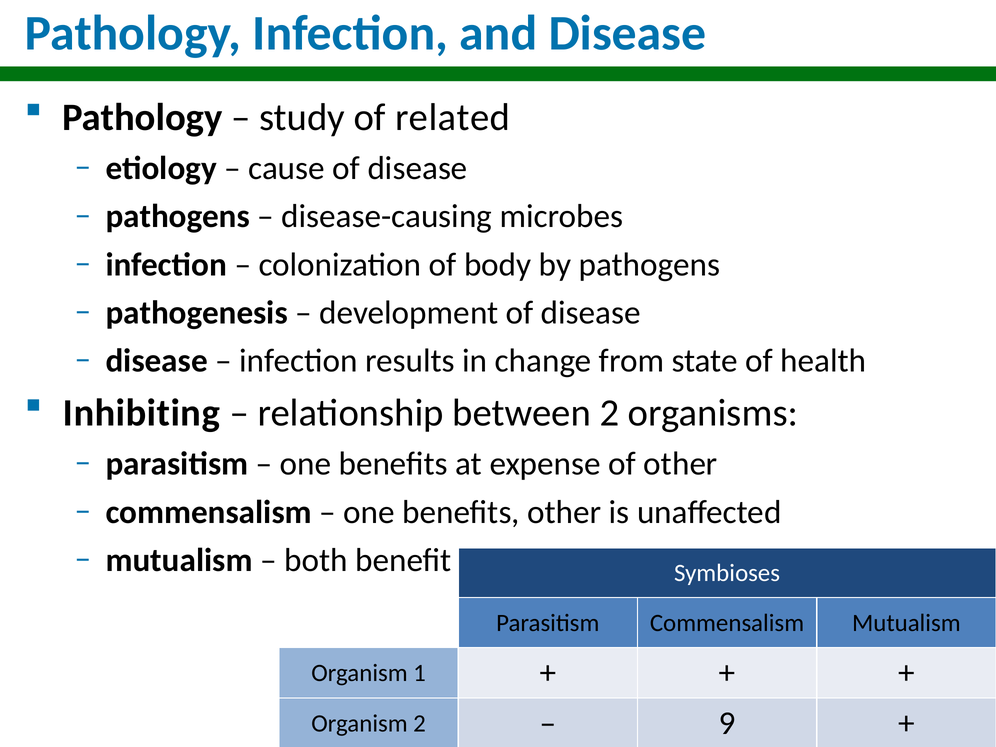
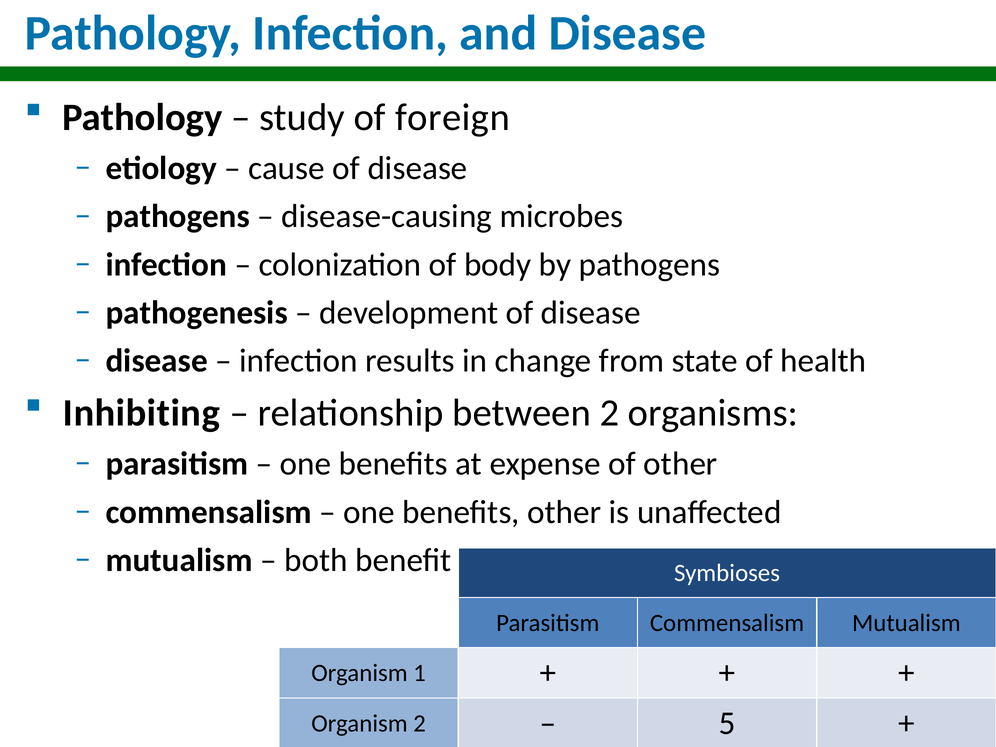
related: related -> foreign (453, 117)
9: 9 -> 5 (727, 723)
